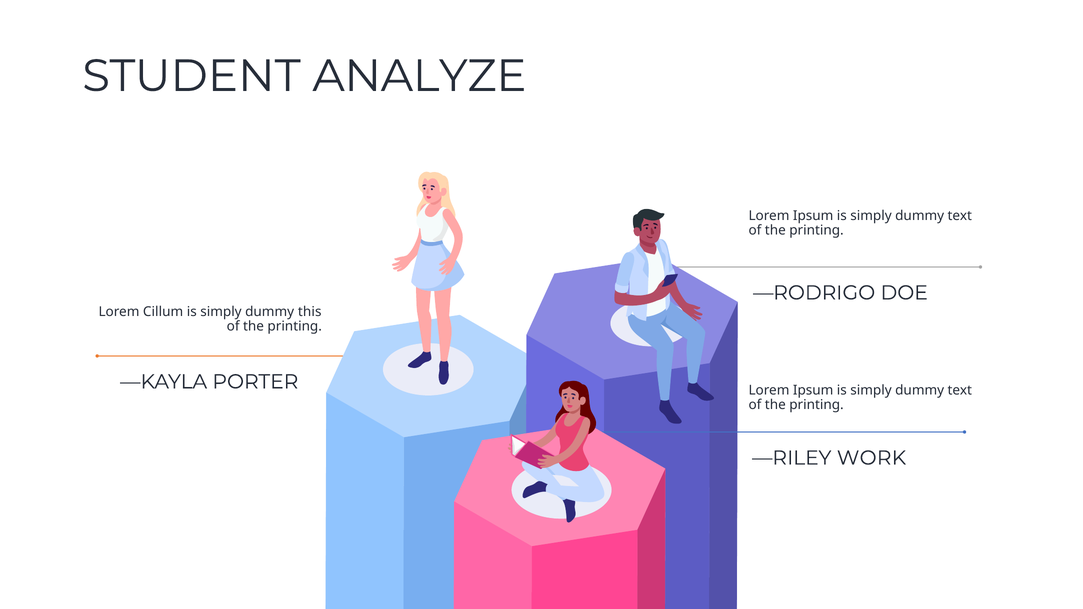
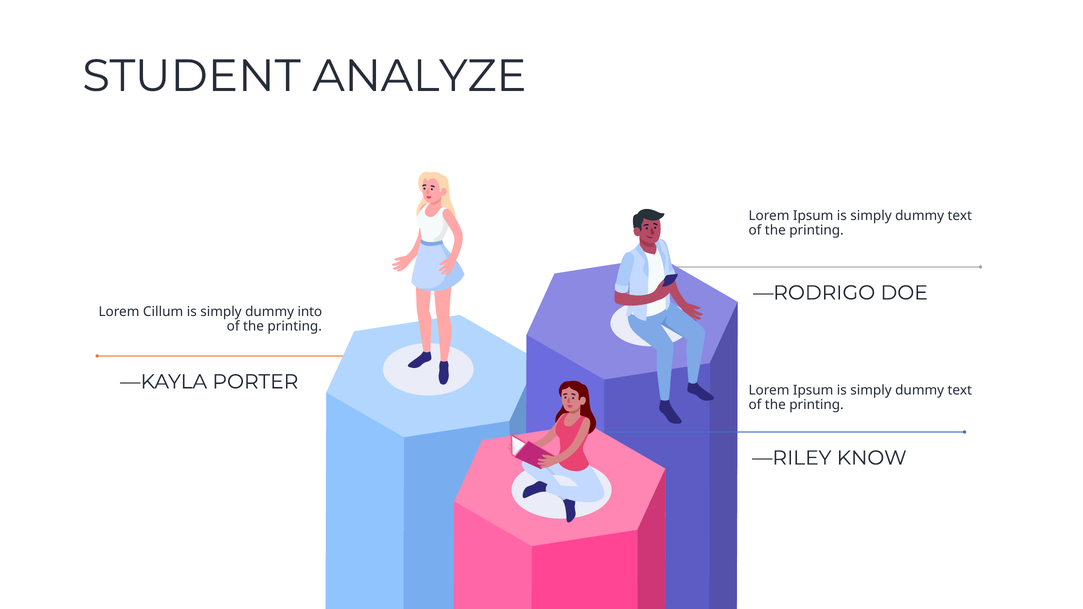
this: this -> into (310, 312)
WORK: WORK -> KNOW (872, 458)
